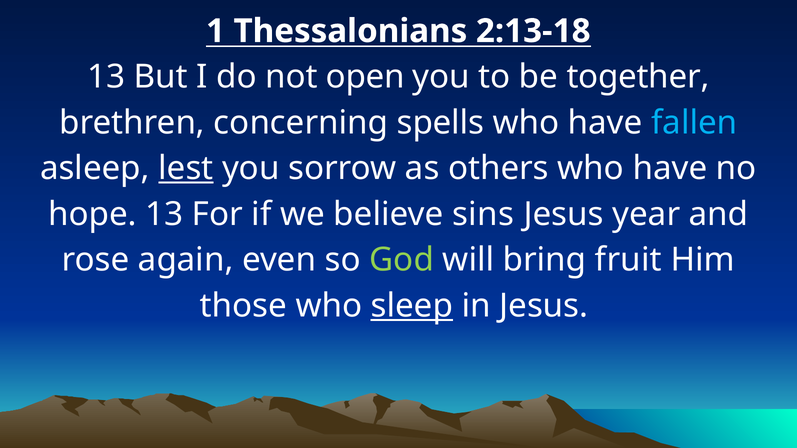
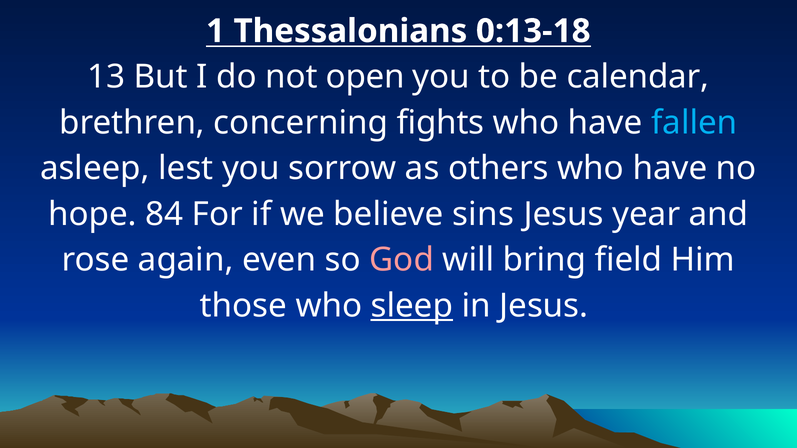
2:13-18: 2:13-18 -> 0:13-18 (533, 31)
together: together -> calendar (638, 77)
spells: spells -> fights (440, 123)
lest underline: present -> none (186, 169)
hope 13: 13 -> 84 (164, 214)
God colour: light green -> pink (402, 260)
fruit: fruit -> field (629, 260)
